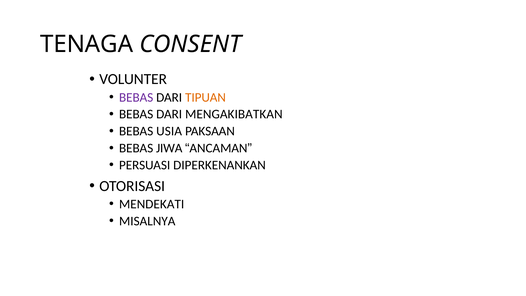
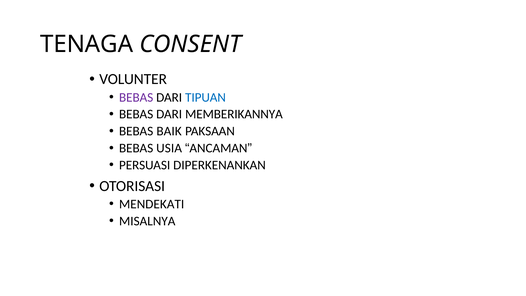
TIPUAN colour: orange -> blue (205, 97)
MENGAKIBATKAN: MENGAKIBATKAN -> MEMBERIKANNYA (234, 114)
USIA: USIA -> BAIK (169, 131)
JIWA: JIWA -> USIA (169, 148)
